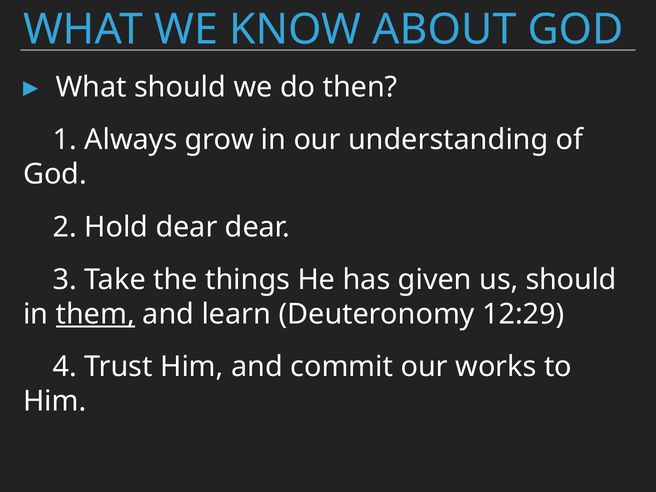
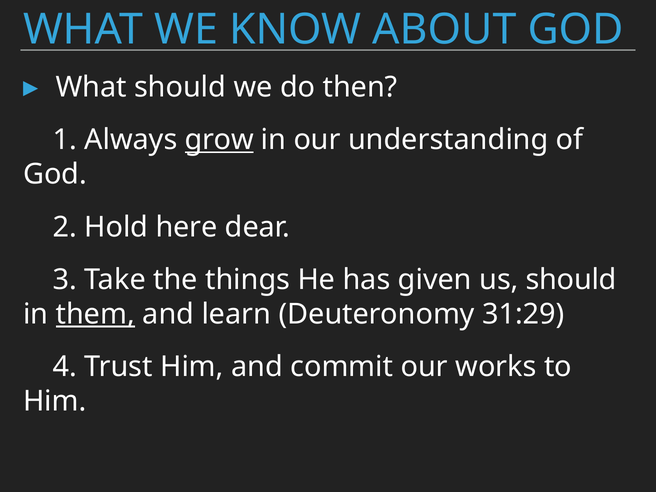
grow underline: none -> present (219, 140)
Hold dear: dear -> here (187, 227)
12:29: 12:29 -> 31:29 (523, 314)
